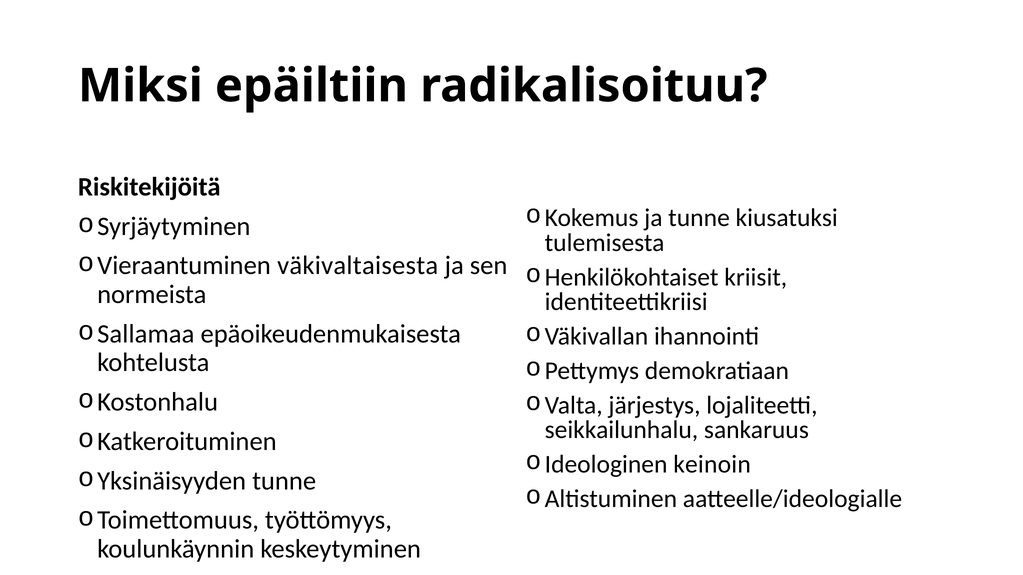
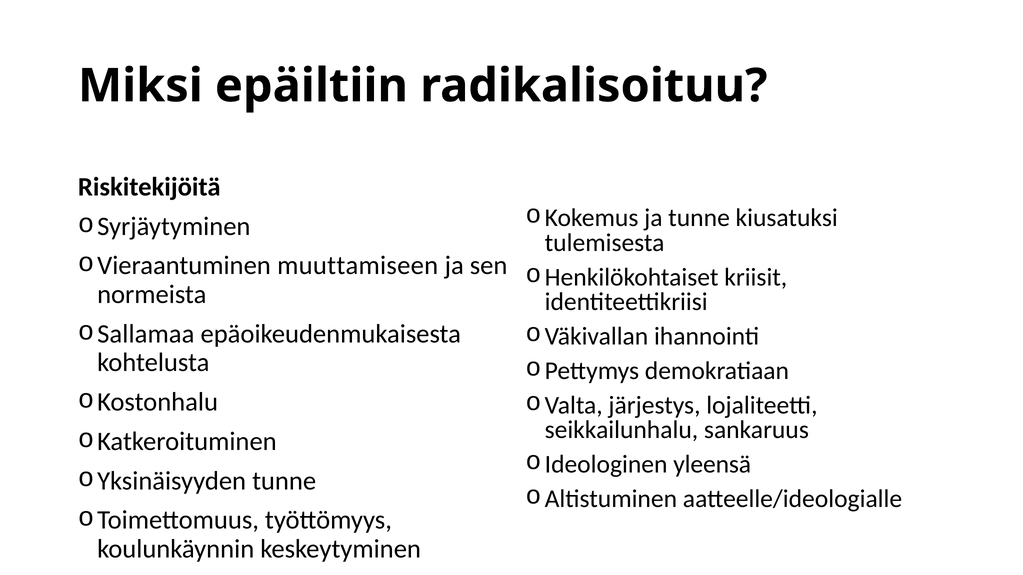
väkivaltaisesta: väkivaltaisesta -> muuttamiseen (358, 266)
keinoin: keinoin -> yleensä (712, 465)
